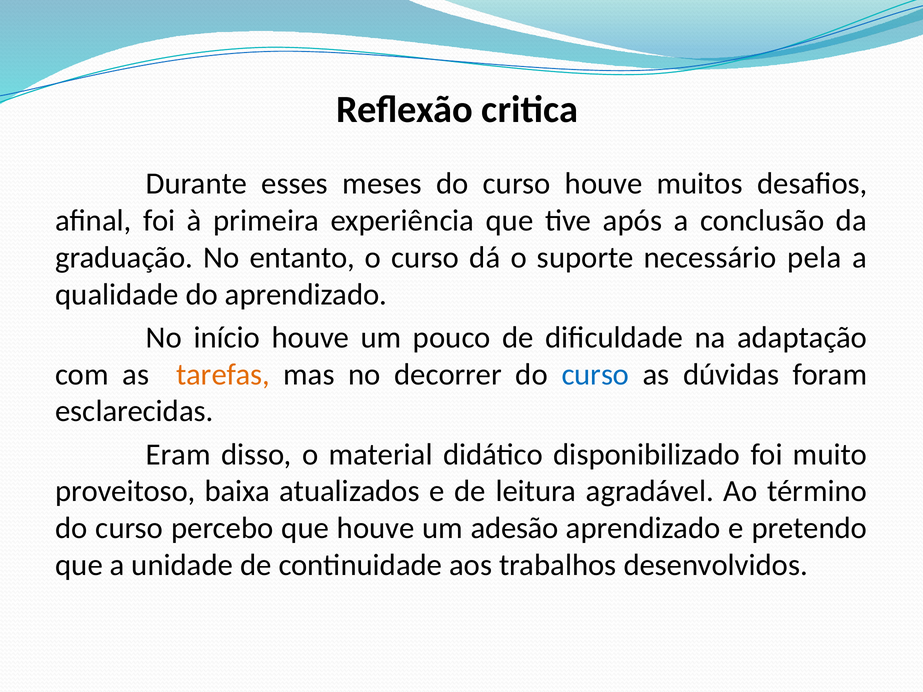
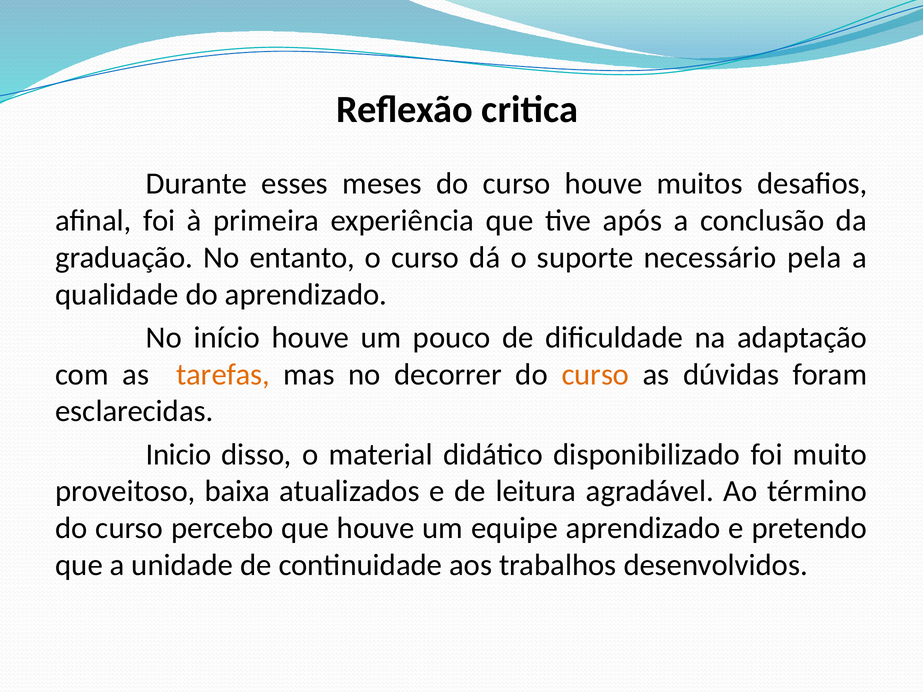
curso colour: blue -> orange (595, 375)
Eram: Eram -> Inicio (178, 455)
adesão: adesão -> equipe (514, 528)
